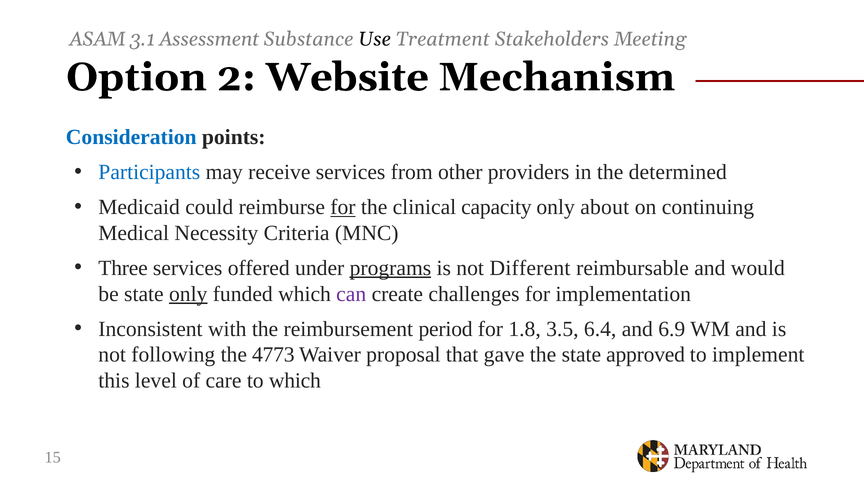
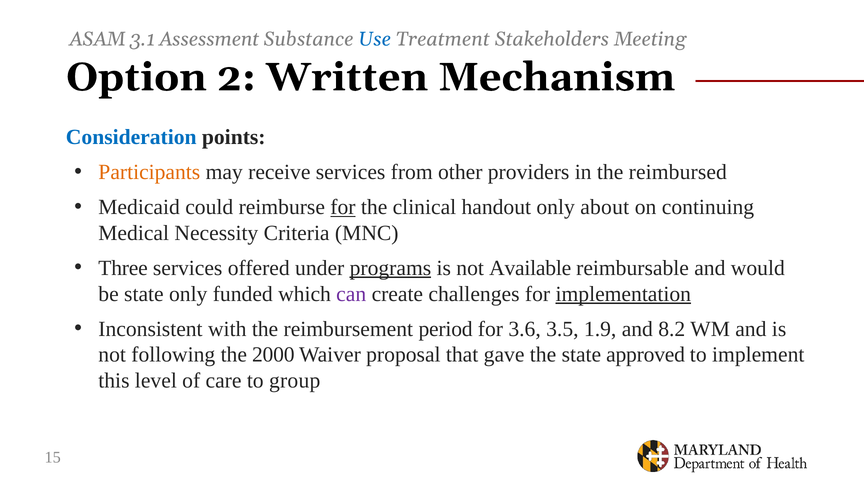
Use colour: black -> blue (375, 39)
Website: Website -> Written (347, 77)
Participants colour: blue -> orange (149, 172)
determined: determined -> reimbursed (678, 172)
capacity: capacity -> handout (496, 207)
Different: Different -> Available (530, 268)
only underline: present -> none (188, 294)
implementation underline: none -> present (623, 294)
1.8: 1.8 -> 3.6 (525, 329)
6.4: 6.4 -> 1.9 (600, 329)
6.9: 6.9 -> 8.2 (672, 329)
4773: 4773 -> 2000 (273, 355)
to which: which -> group (295, 381)
